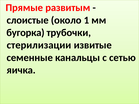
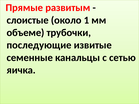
бугорка: бугорка -> объеме (25, 33)
стерилизации: стерилизации -> последующие (39, 45)
